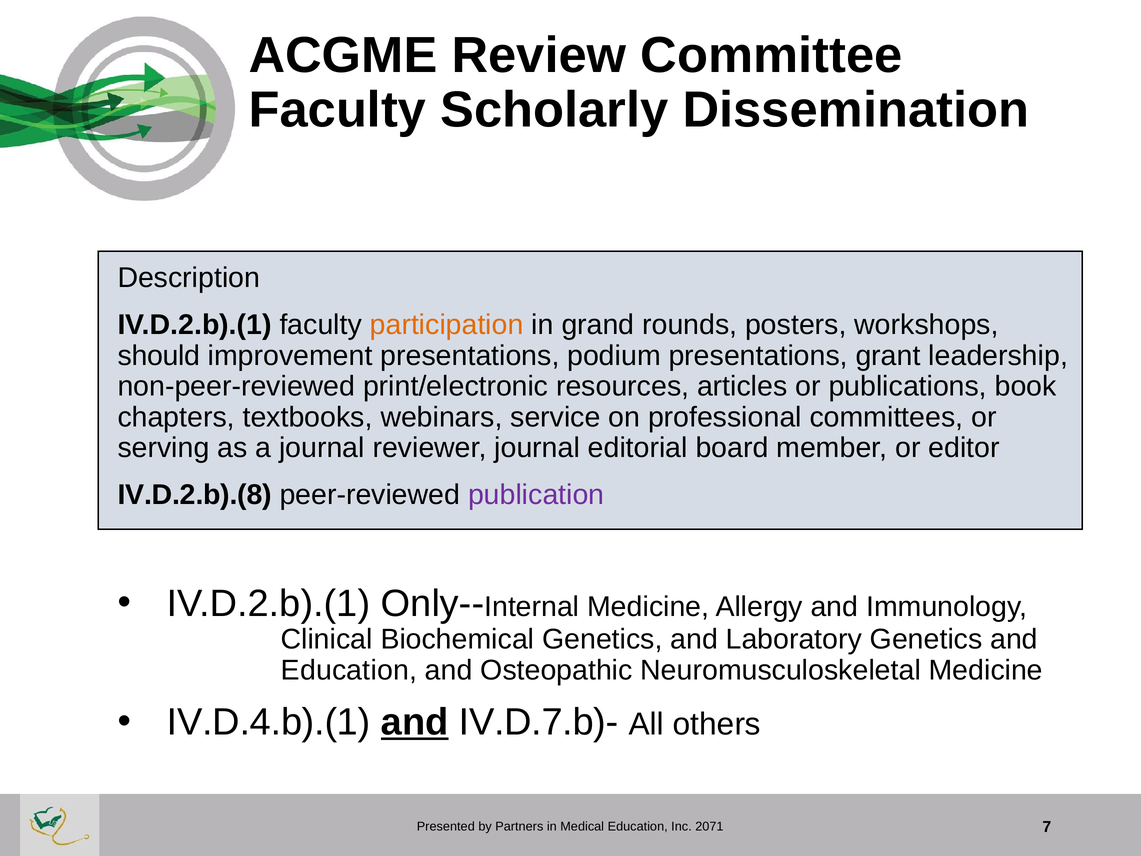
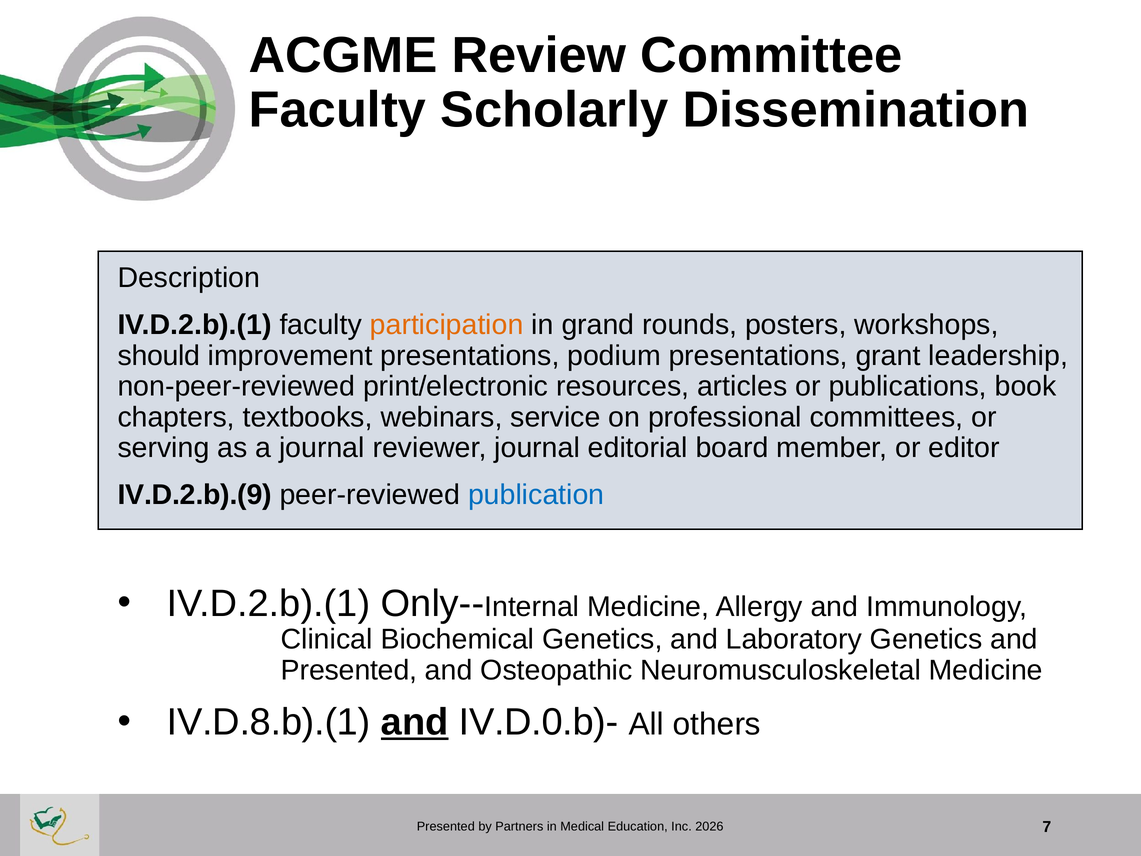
IV.D.2.b).(8: IV.D.2.b).(8 -> IV.D.2.b).(9 (195, 495)
publication colour: purple -> blue (536, 495)
Education: Education -> Presented (349, 670)
IV.D.4.b).(1: IV.D.4.b).(1 -> IV.D.8.b).(1 (269, 722)
IV.D.7.b)-: IV.D.7.b)- -> IV.D.0.b)- (539, 722)
2071: 2071 -> 2026 (709, 826)
